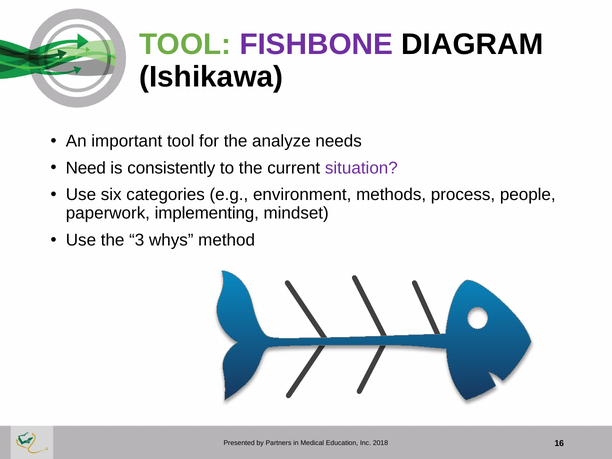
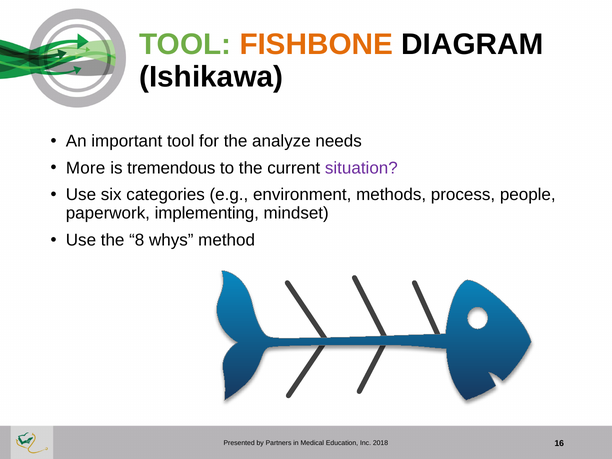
FISHBONE colour: purple -> orange (316, 45)
Need: Need -> More (86, 168)
consistently: consistently -> tremendous (171, 168)
3: 3 -> 8 (137, 240)
